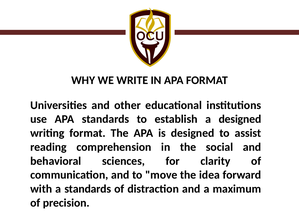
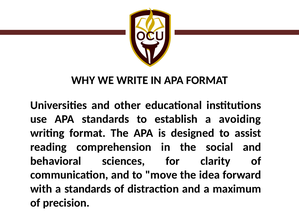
a designed: designed -> avoiding (240, 119)
